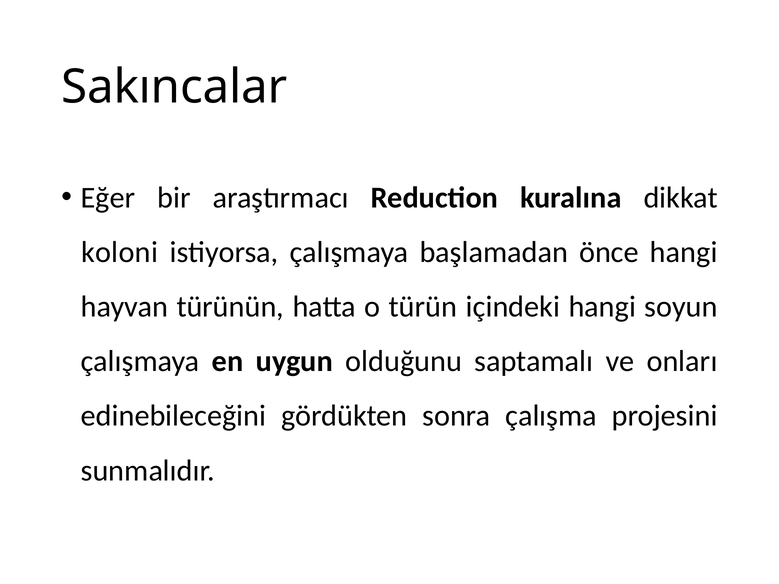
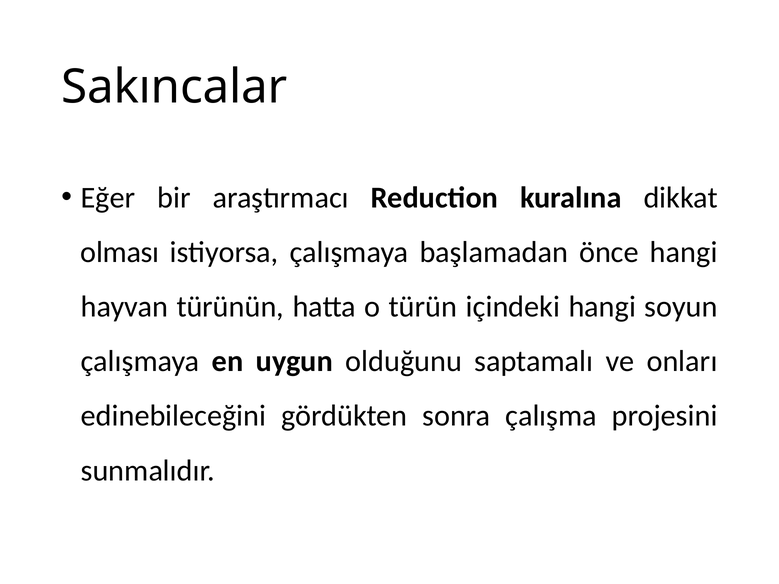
koloni: koloni -> olması (120, 252)
